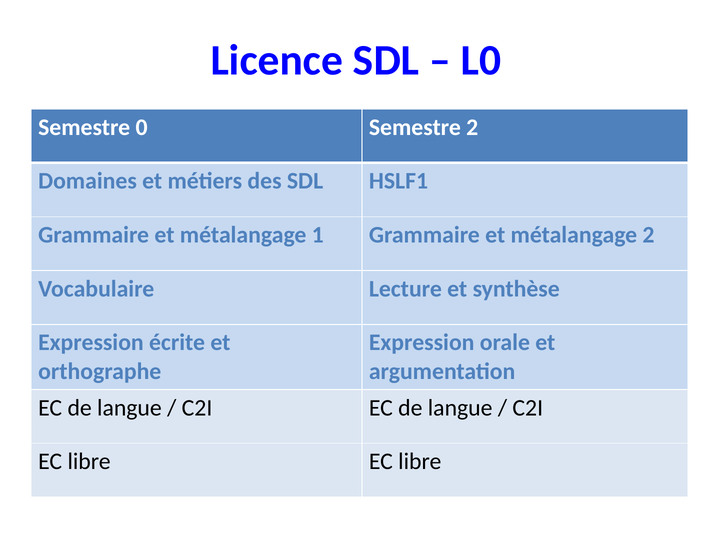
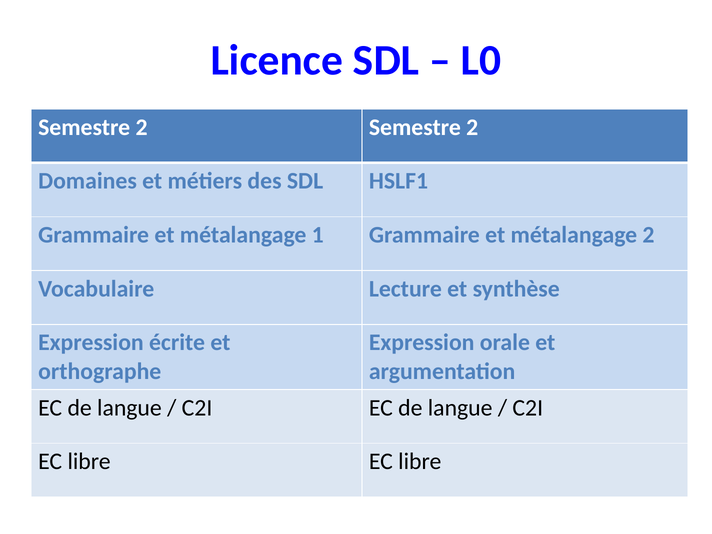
0: 0 -> 2 (142, 127)
